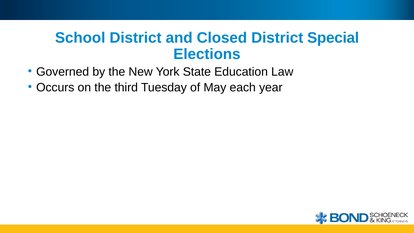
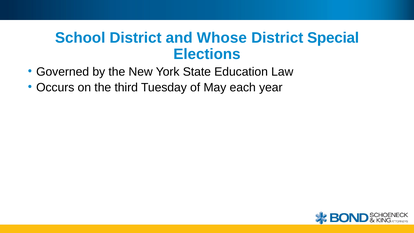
Closed: Closed -> Whose (222, 38)
